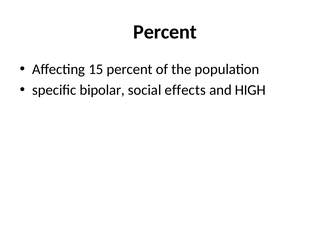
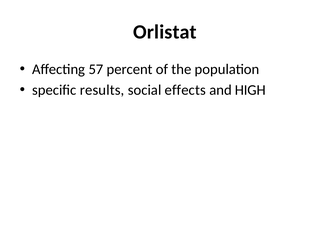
Percent: Percent -> Orlistat (165, 32)
15: 15 -> 57 (96, 69)
bipolar: bipolar -> results (102, 90)
